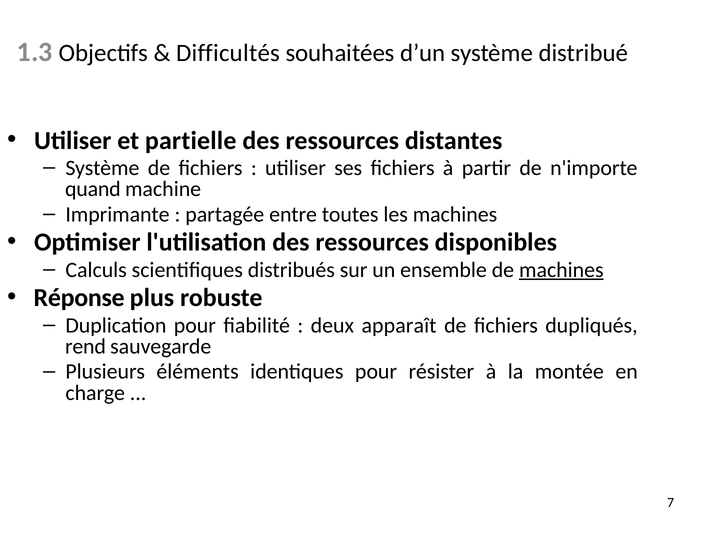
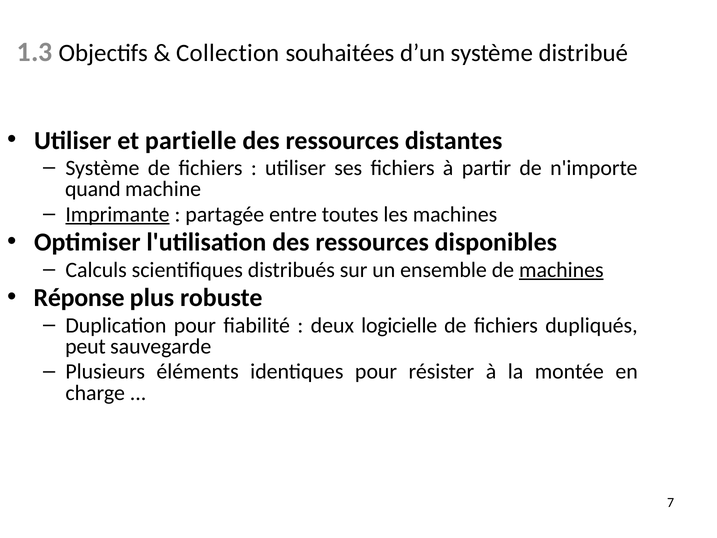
Difficultés: Difficultés -> Collection (228, 53)
Imprimante underline: none -> present (118, 214)
apparaît: apparaît -> logicielle (399, 325)
rend: rend -> peut (85, 346)
